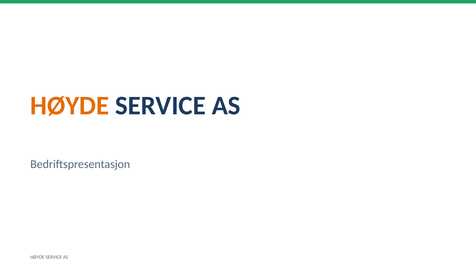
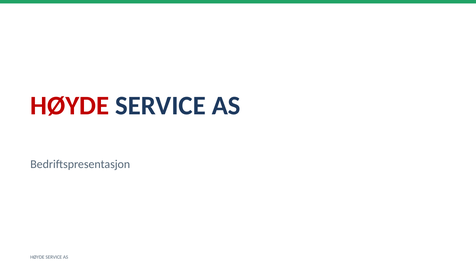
HØYDE colour: orange -> red (70, 106)
